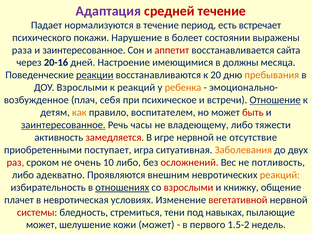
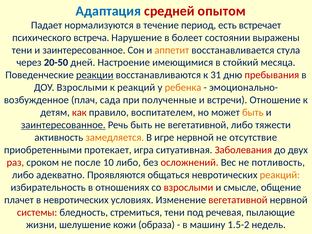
Адаптация colour: purple -> blue (108, 11)
средней течение: течение -> опытом (222, 11)
покажи: покажи -> встреча (91, 38)
раза: раза -> тени (22, 50)
аппетит colour: red -> orange (172, 50)
сайта: сайта -> стула (288, 50)
20-16: 20-16 -> 20-50 (56, 63)
должны: должны -> стойкий (241, 63)
20: 20 -> 31 (216, 75)
пребывания colour: orange -> red (272, 75)
себя: себя -> сада (110, 100)
психическое: психическое -> полученные (169, 100)
Отношение underline: present -> none (275, 100)
как colour: orange -> red (79, 112)
быть colour: red -> orange (253, 112)
Речь часы: часы -> быть (141, 125)
не владеющему: владеющему -> вегетативной (198, 125)
замедляется colour: red -> orange (115, 137)
поступает: поступает -> протекает (108, 150)
Заболевания colour: orange -> red (243, 150)
очень: очень -> после (88, 162)
внешним: внешним -> общаться (169, 175)
отношениях underline: present -> none (122, 187)
книжку: книжку -> смысле (241, 187)
в невротическая: невротическая -> невротических (76, 200)
навыках: навыках -> речевая (225, 212)
может: может -> жизни (42, 225)
кожи может: может -> образа (157, 225)
первого: первого -> машину (208, 225)
